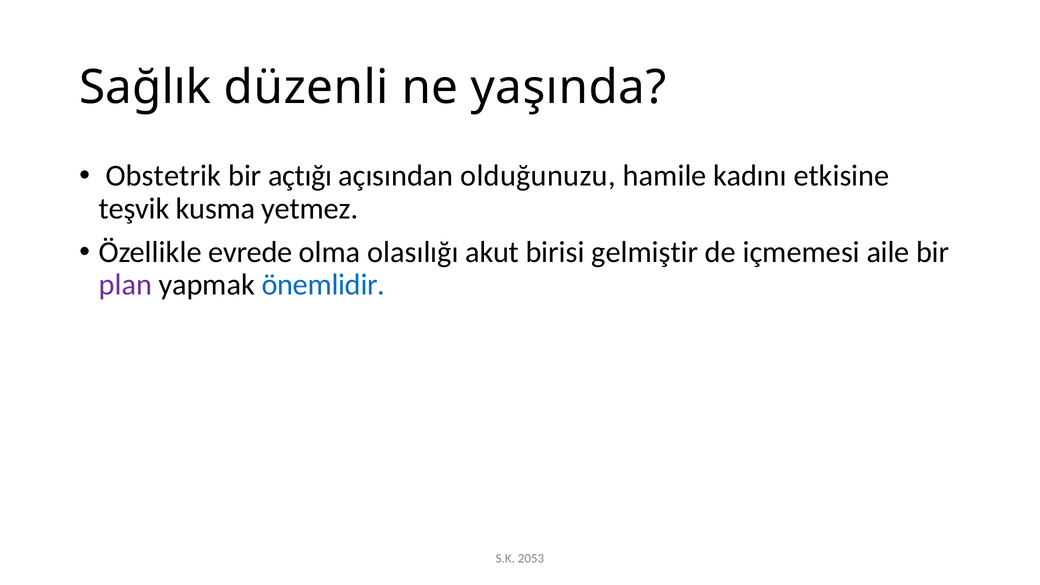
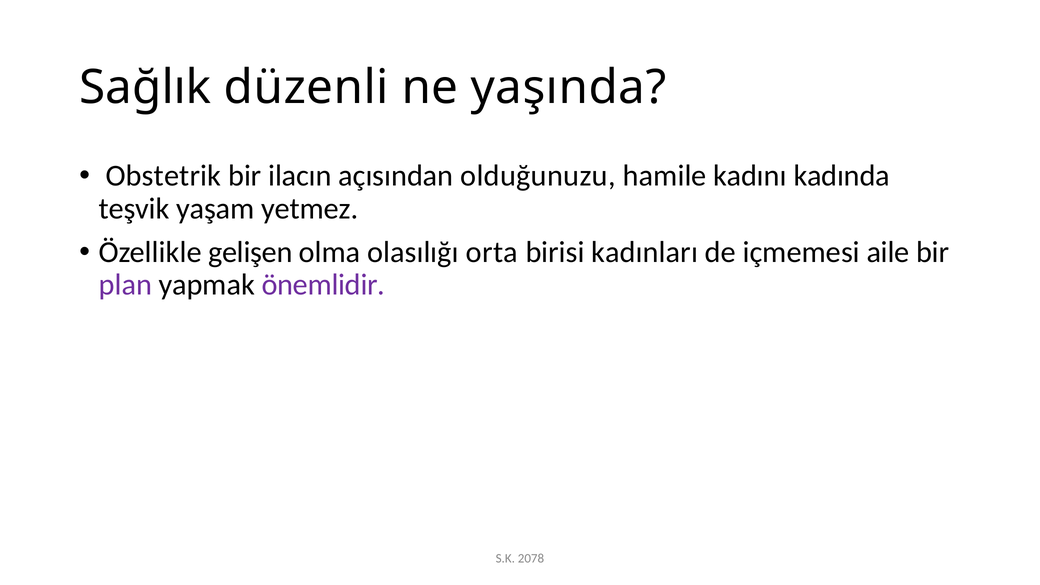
açtığı: açtığı -> ilacın (300, 176)
etkisine: etkisine -> kadında (842, 176)
kusma: kusma -> yaşam (215, 209)
evrede: evrede -> gelişen (250, 252)
akut: akut -> orta (492, 252)
gelmiştir: gelmiştir -> kadınları (645, 252)
önemlidir colour: blue -> purple (323, 285)
2053: 2053 -> 2078 (531, 559)
